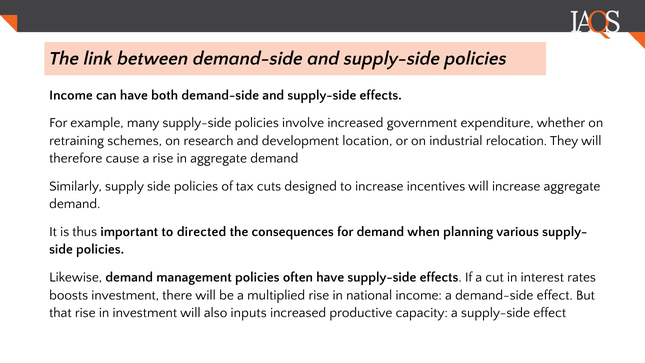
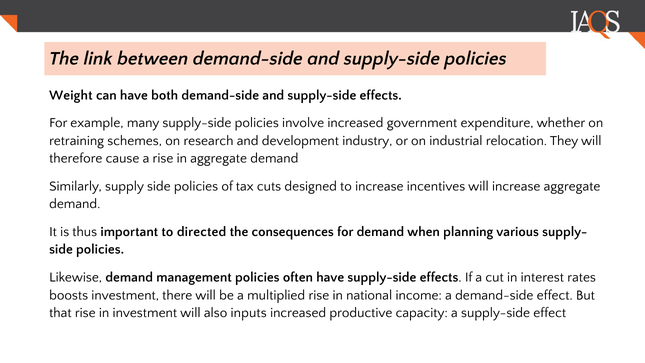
Income: Income -> Weight (71, 95)
location: location -> industry (367, 141)
